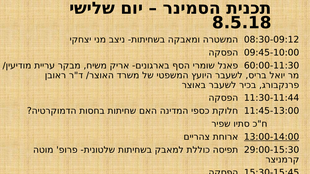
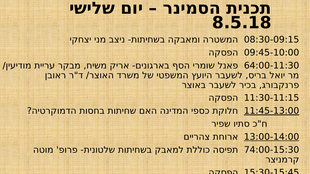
08:30-09:12: 08:30-09:12 -> 08:30-09:15 (272, 40)
60:00-11:30: 60:00-11:30 -> 64:00-11:30 (272, 66)
11:30-11:44: 11:30-11:44 -> 11:30-11:15 (272, 98)
11:45-13:00 underline: none -> present (272, 111)
29:00-15:30: 29:00-15:30 -> 74:00-15:30 (272, 150)
